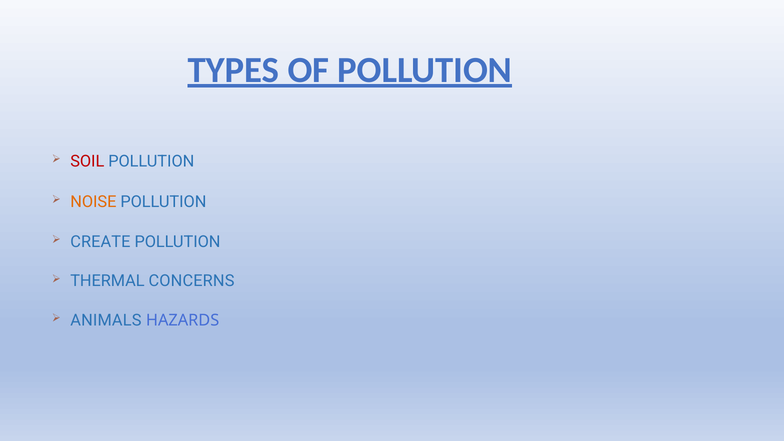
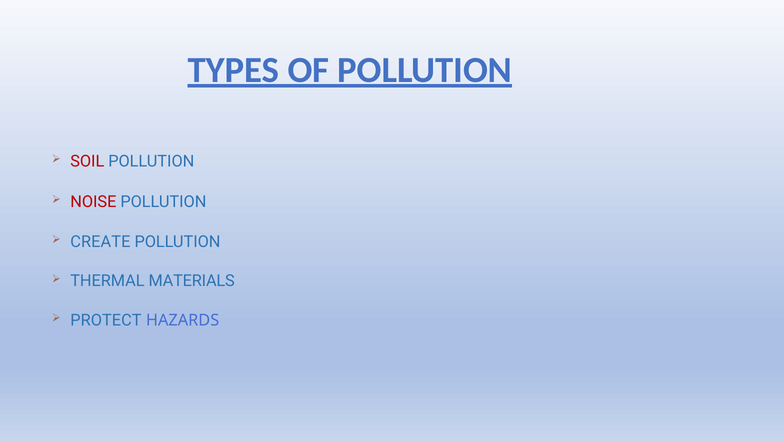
NOISE colour: orange -> red (93, 202)
CONCERNS: CONCERNS -> MATERIALS (192, 281)
ANIMALS: ANIMALS -> PROTECT (106, 320)
